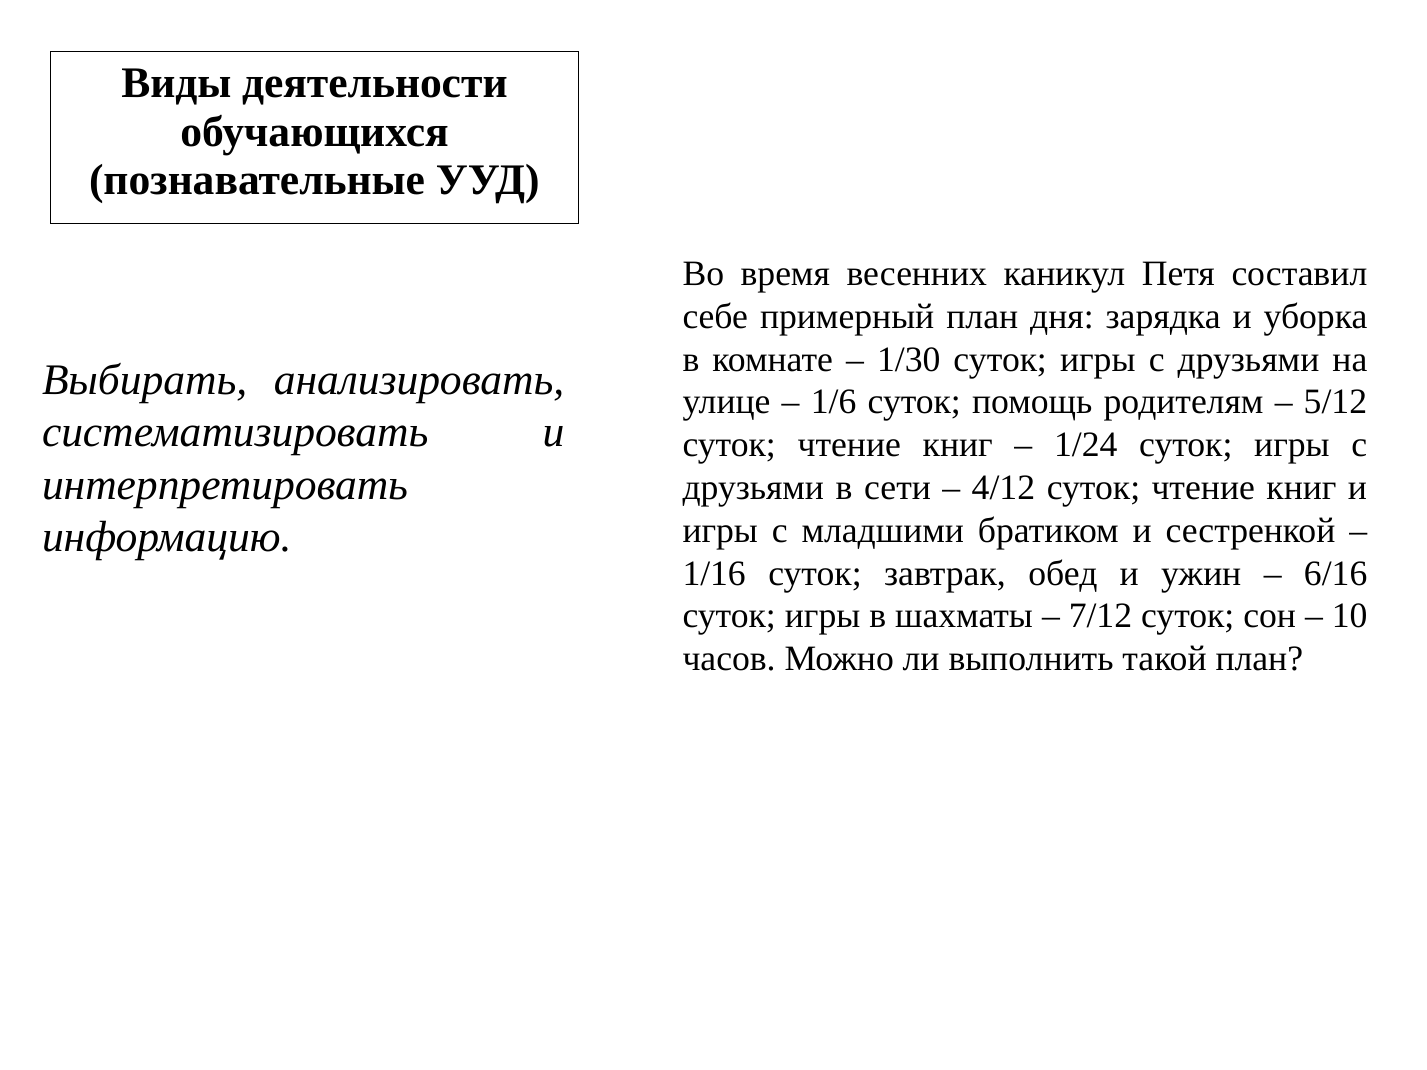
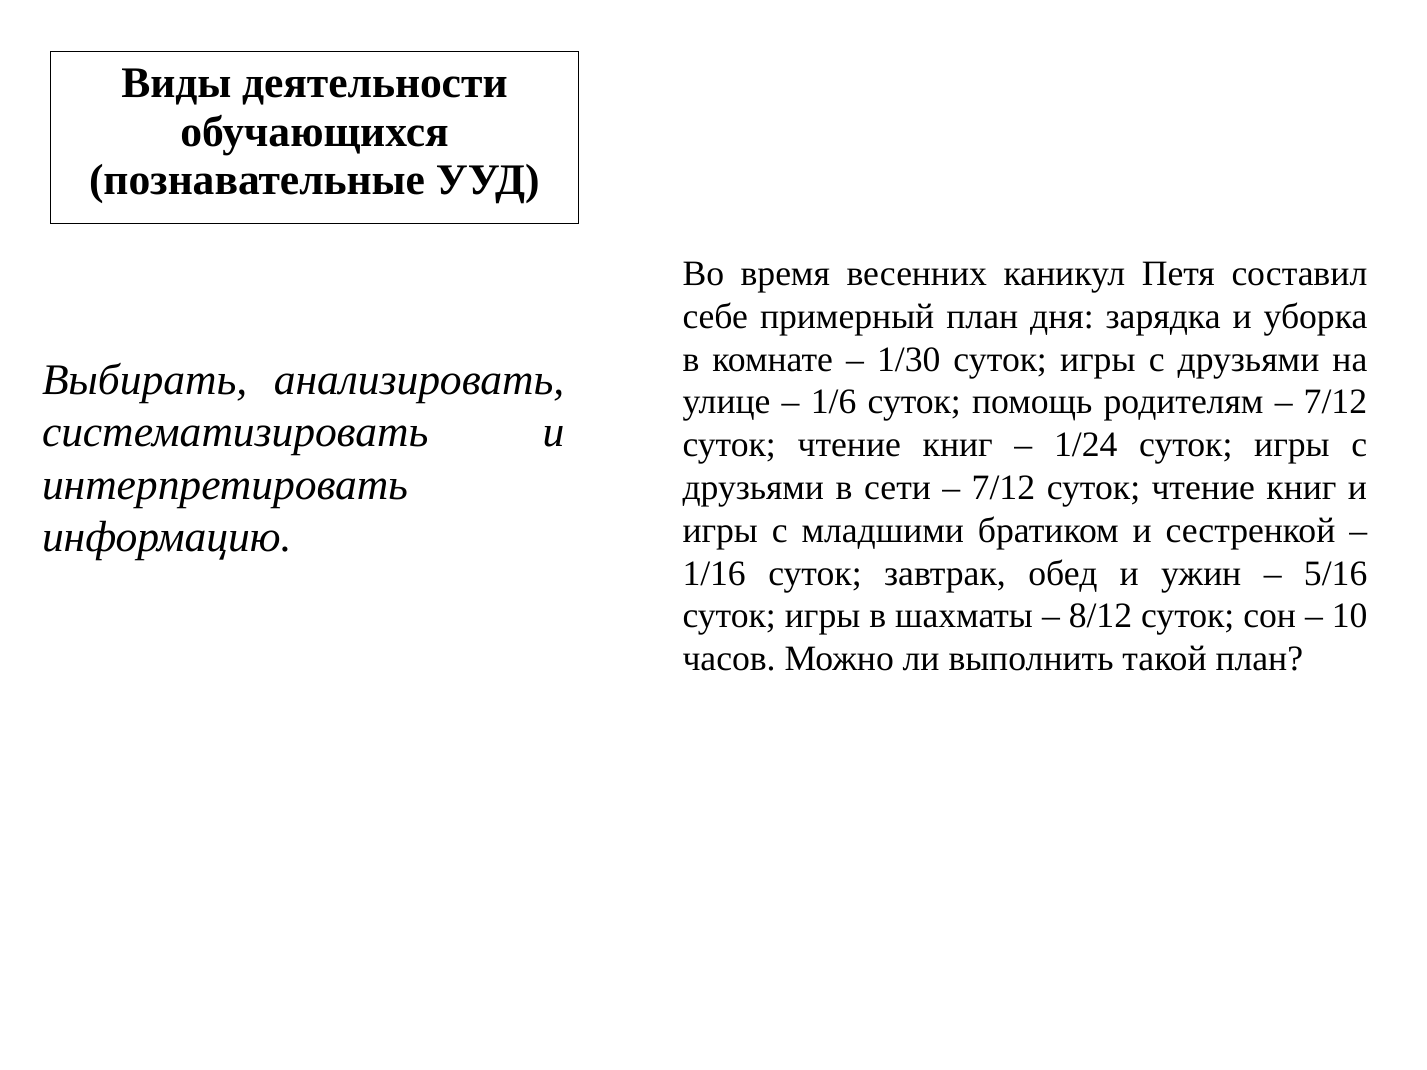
5/12: 5/12 -> 7/12 (1335, 402)
4/12: 4/12 -> 7/12 (1003, 488)
6/16: 6/16 -> 5/16 (1336, 573)
7/12: 7/12 -> 8/12 (1100, 616)
